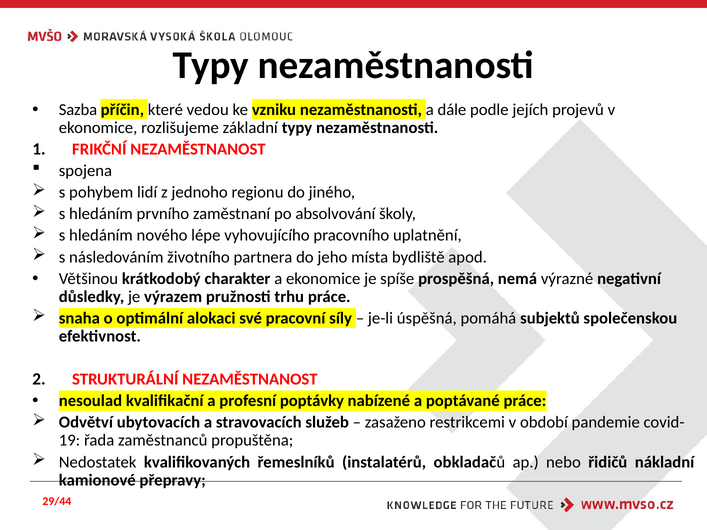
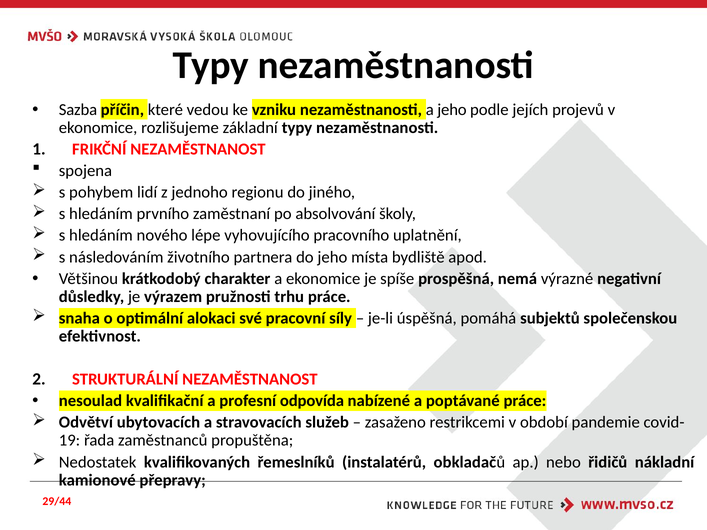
a dále: dále -> jeho (452, 110)
poptávky: poptávky -> odpovída (312, 401)
